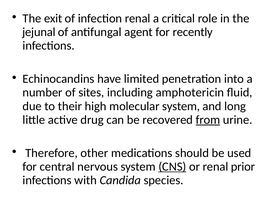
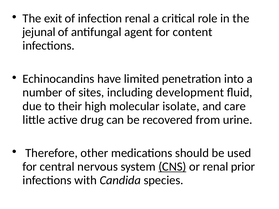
recently: recently -> content (193, 32)
amphotericin: amphotericin -> development (190, 93)
molecular system: system -> isolate (181, 106)
long: long -> care (235, 106)
from underline: present -> none (208, 120)
